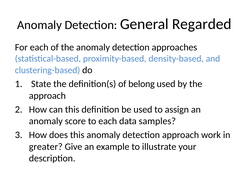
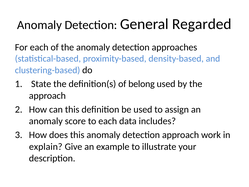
samples: samples -> includes (157, 121)
greater: greater -> explain (46, 146)
